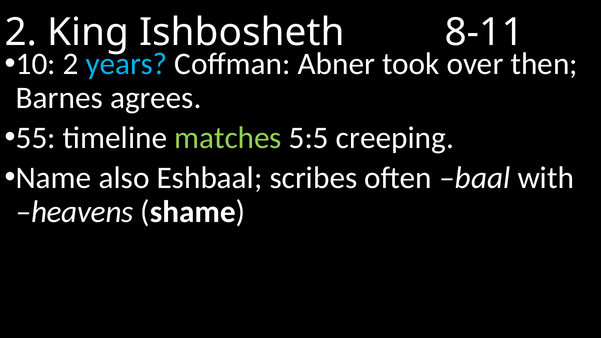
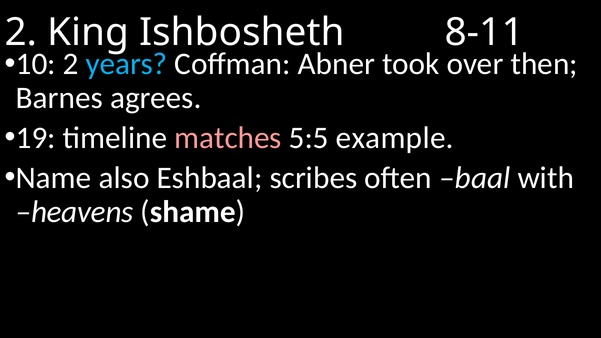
55: 55 -> 19 (36, 138)
matches colour: light green -> pink (228, 138)
creeping: creeping -> example (395, 138)
